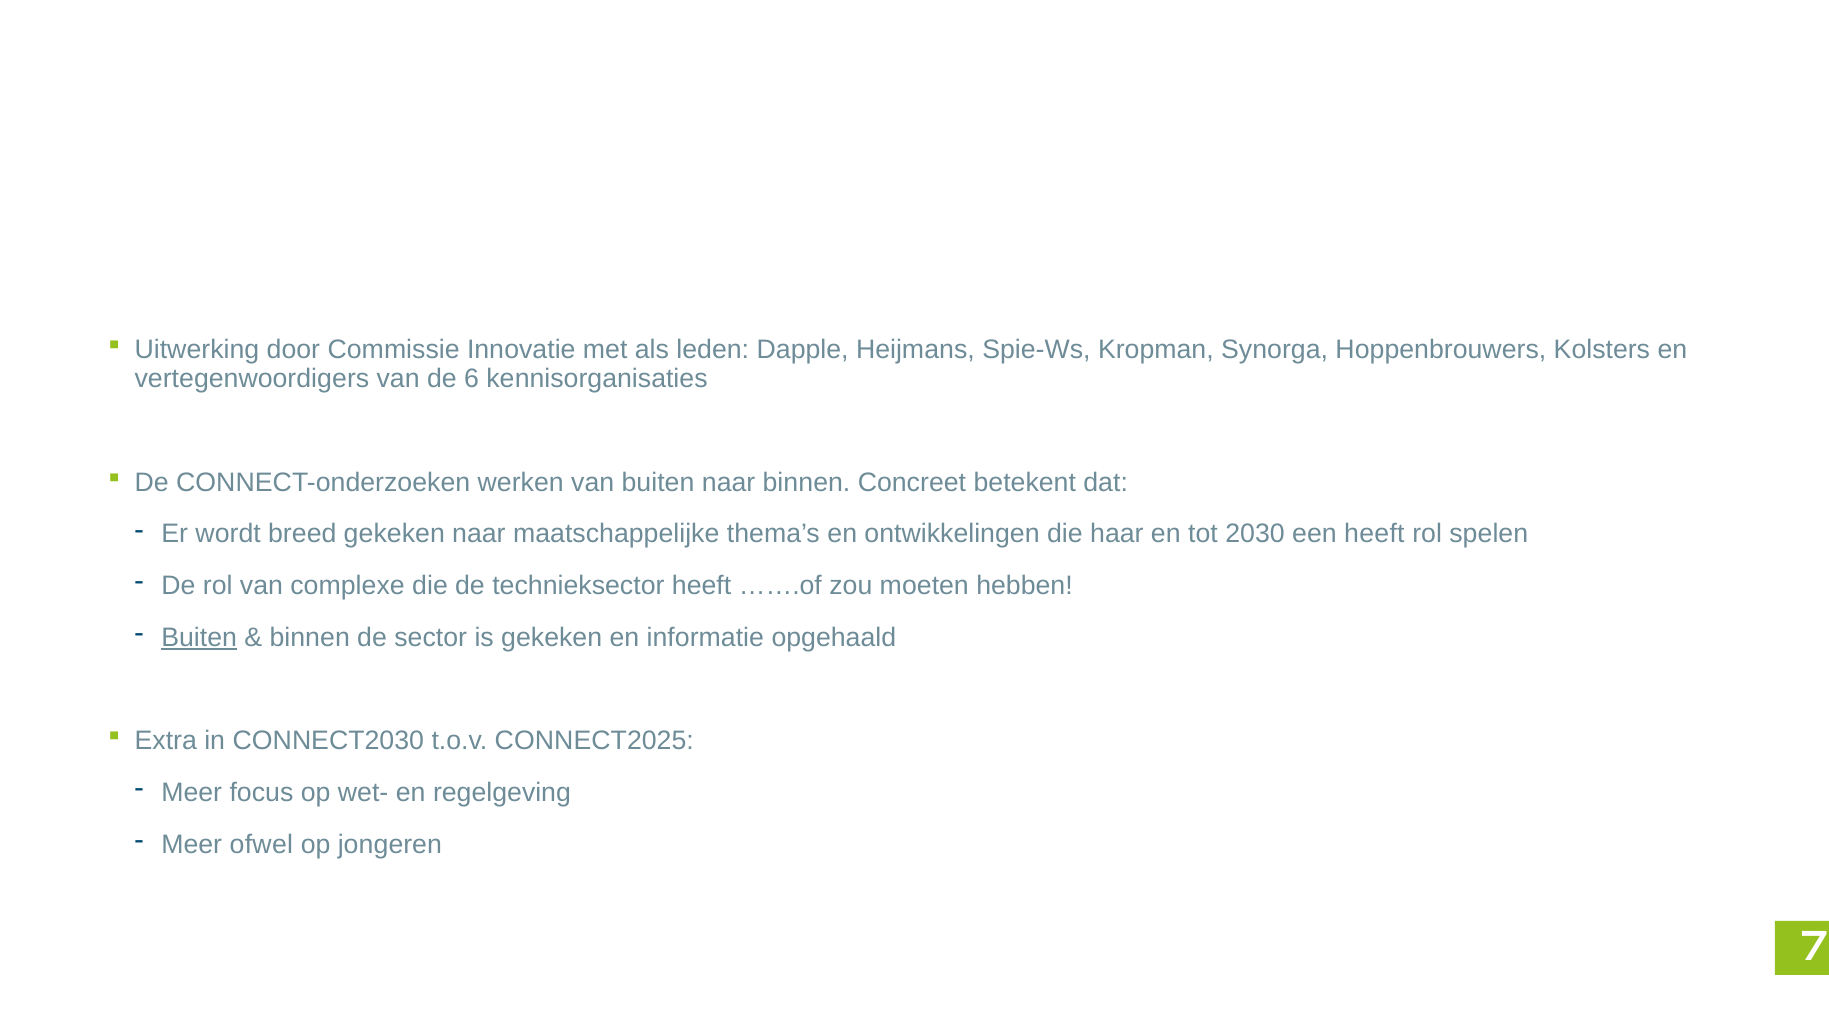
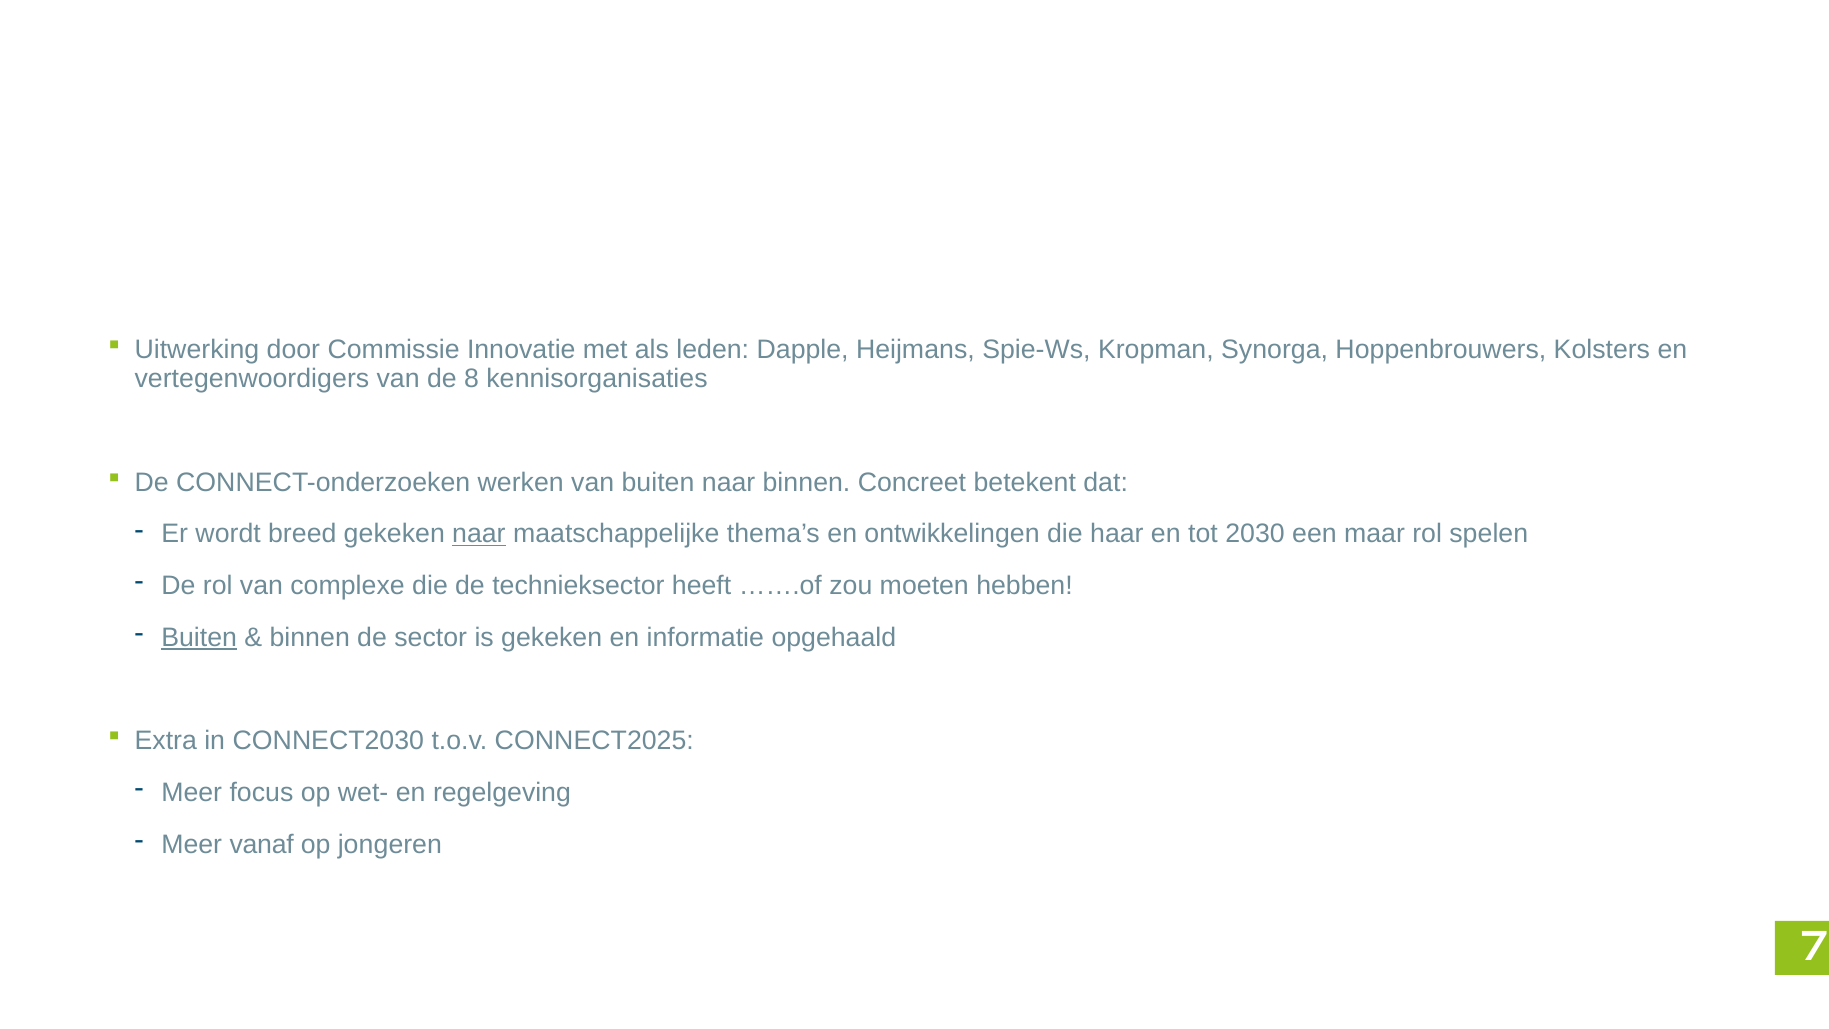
6: 6 -> 8 (472, 379)
naar underline: none -> present (479, 534)
een heeft: heeft -> maar (1375, 534)
ofwel: ofwel -> vanaf (262, 844)
